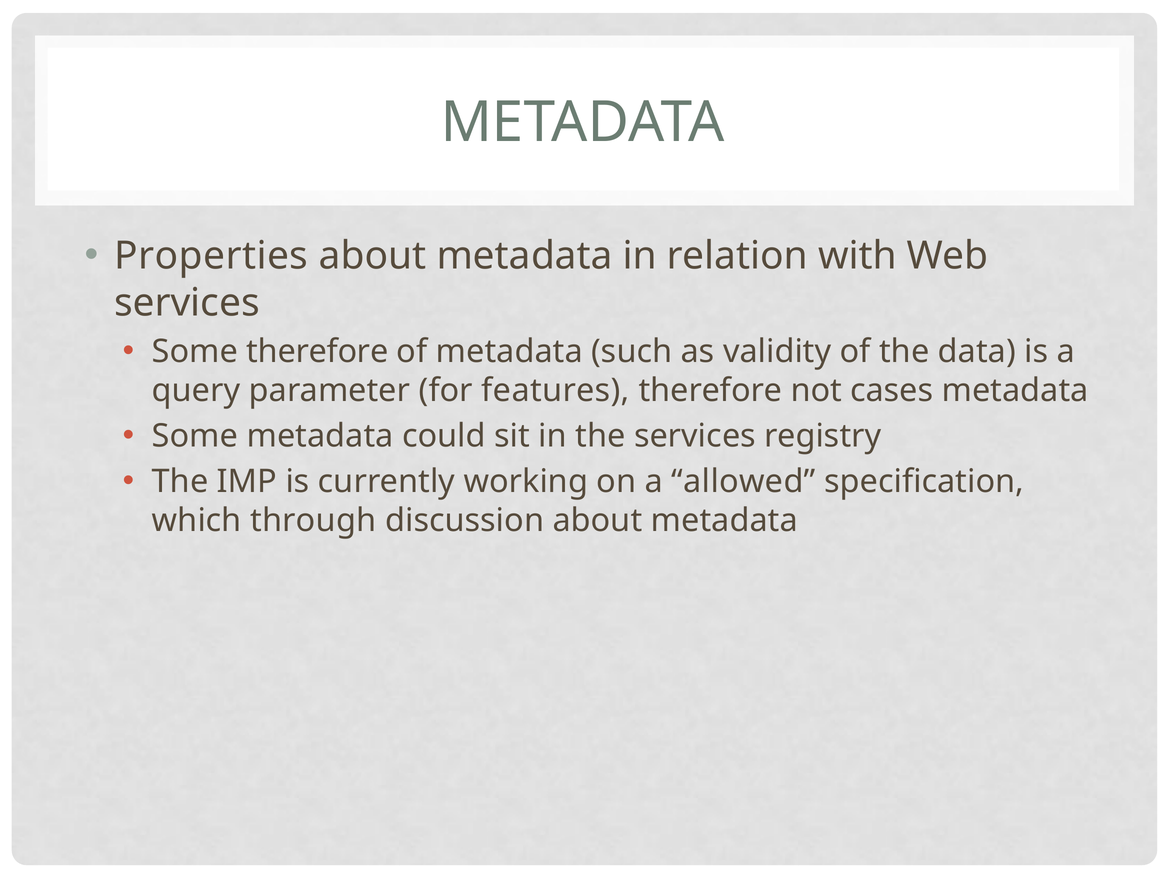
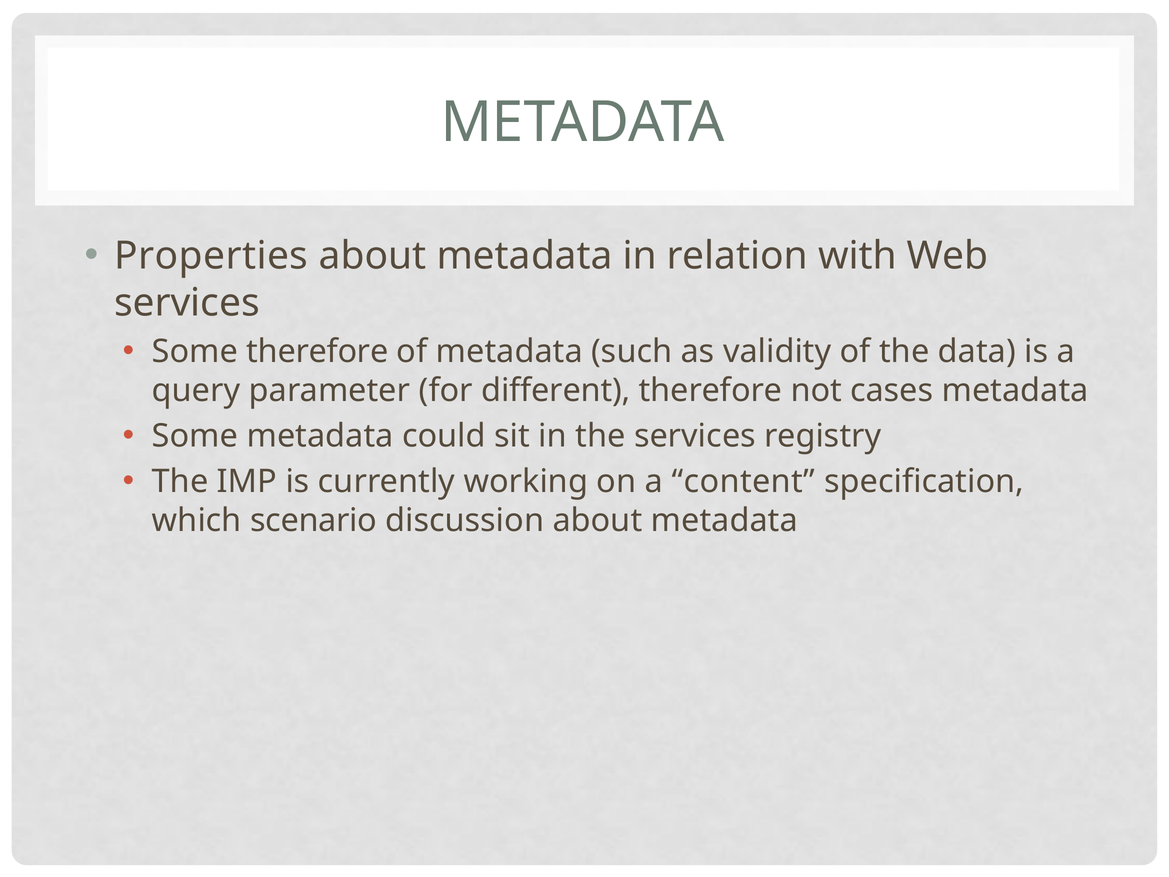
features: features -> different (556, 391)
allowed: allowed -> content (743, 482)
through: through -> scenario (314, 521)
